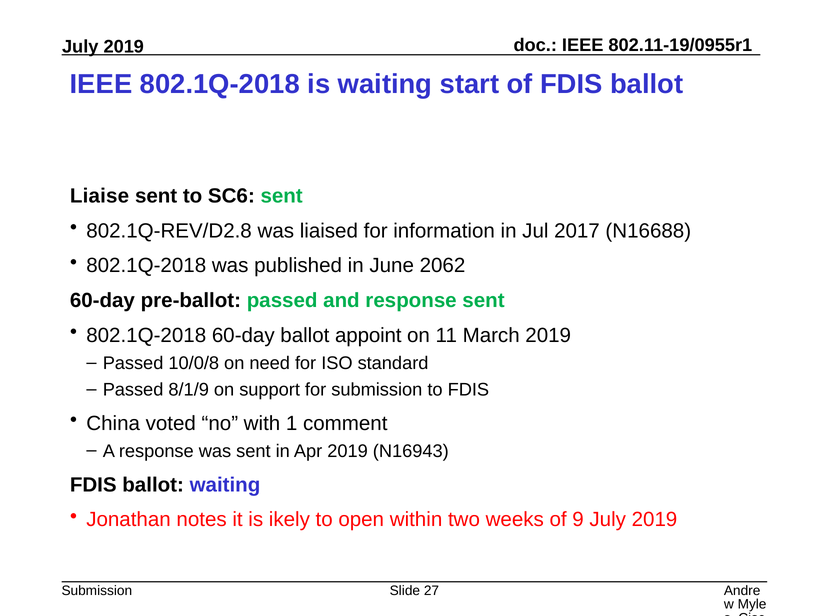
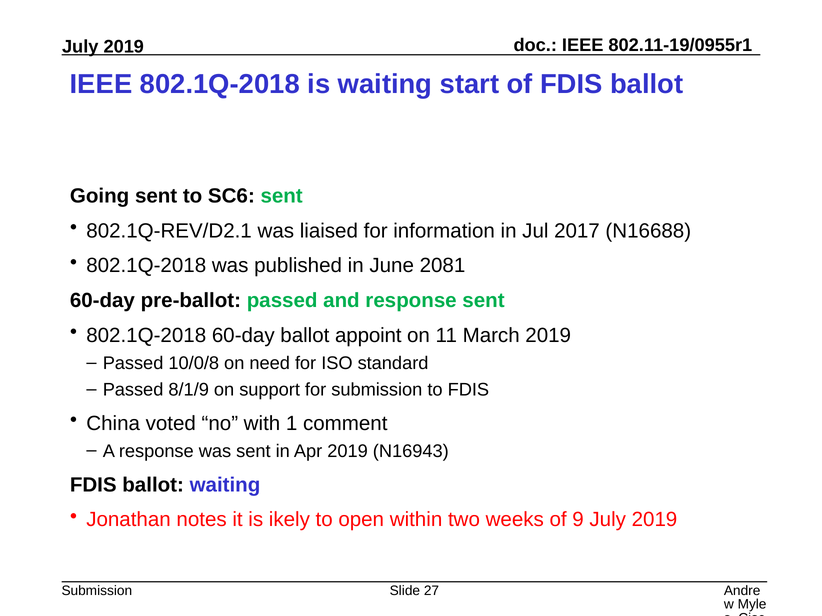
Liaise: Liaise -> Going (100, 196)
802.1Q-REV/D2.8: 802.1Q-REV/D2.8 -> 802.1Q-REV/D2.1 (169, 231)
2062: 2062 -> 2081 (442, 266)
